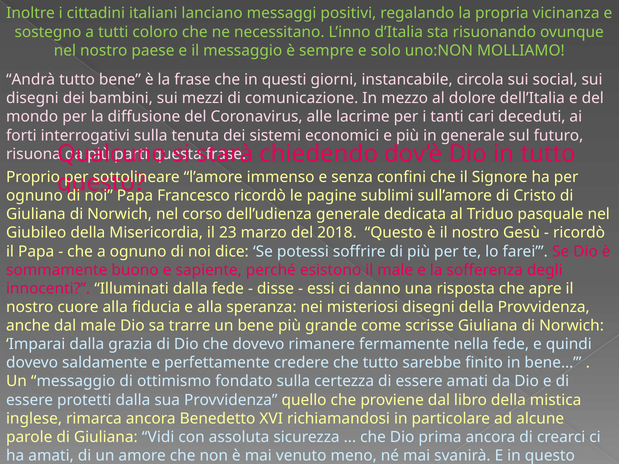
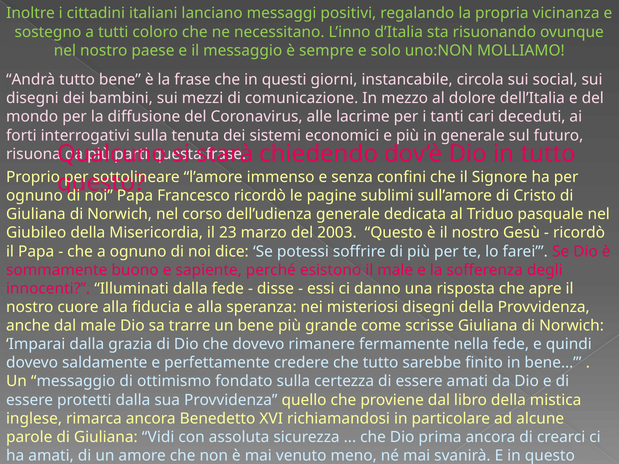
2018: 2018 -> 2003 (337, 233)
